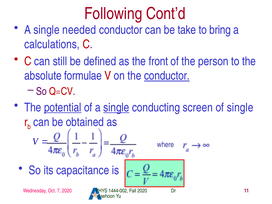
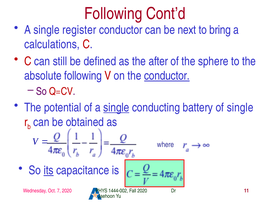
needed: needed -> register (79, 30)
take: take -> next (187, 30)
front: front -> after (158, 61)
person: person -> sphere (213, 61)
absolute formulae: formulae -> following (83, 76)
potential underline: present -> none (63, 108)
screen: screen -> battery (198, 108)
its underline: none -> present (49, 170)
